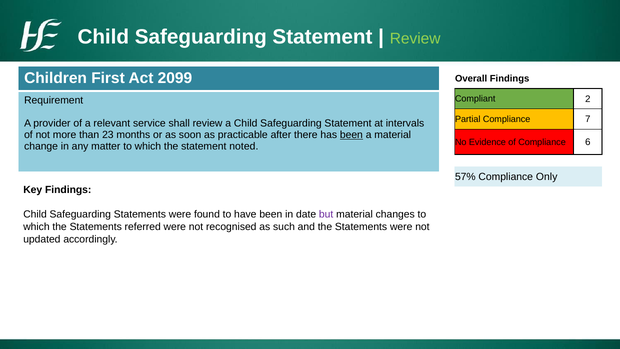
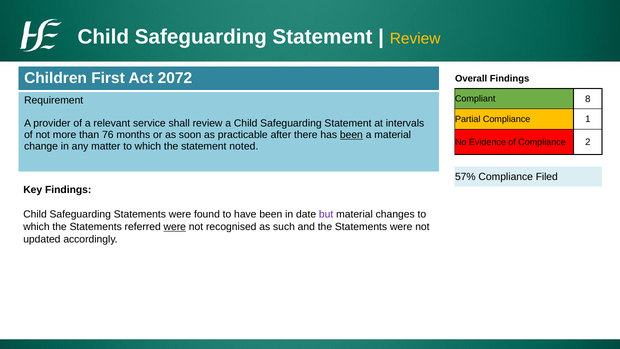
Review colour: light green -> yellow (415, 39)
2099: 2099 -> 2072 (175, 78)
2: 2 -> 8 (588, 99)
7: 7 -> 1 (588, 119)
23: 23 -> 76 (108, 135)
6: 6 -> 2 (588, 142)
Only: Only -> Filed (547, 177)
were underline: none -> present (175, 227)
